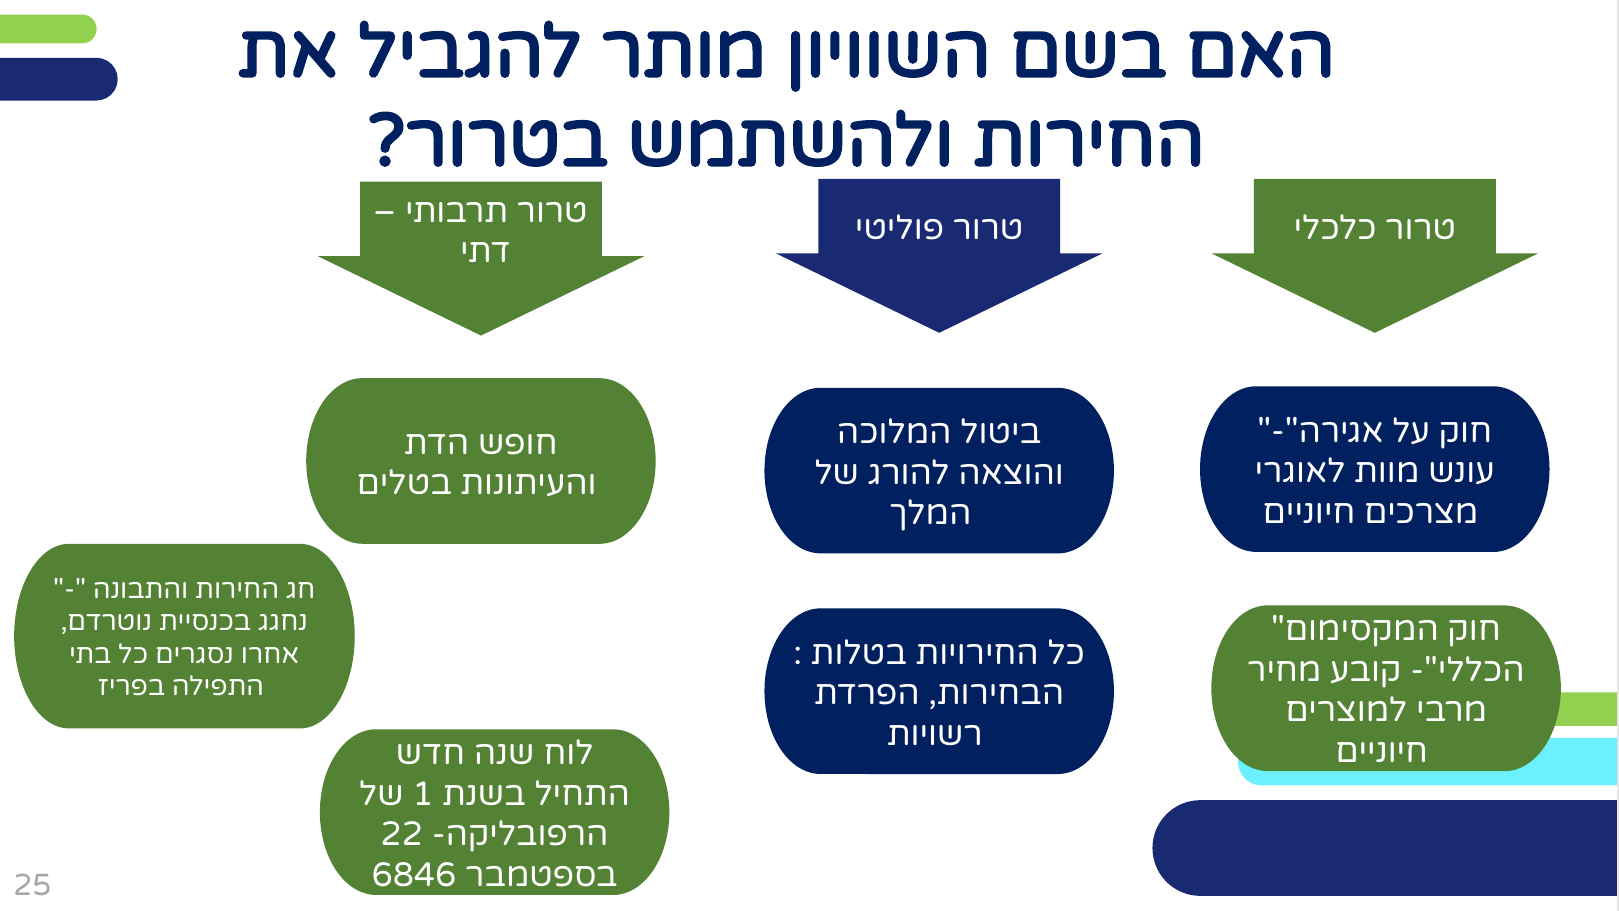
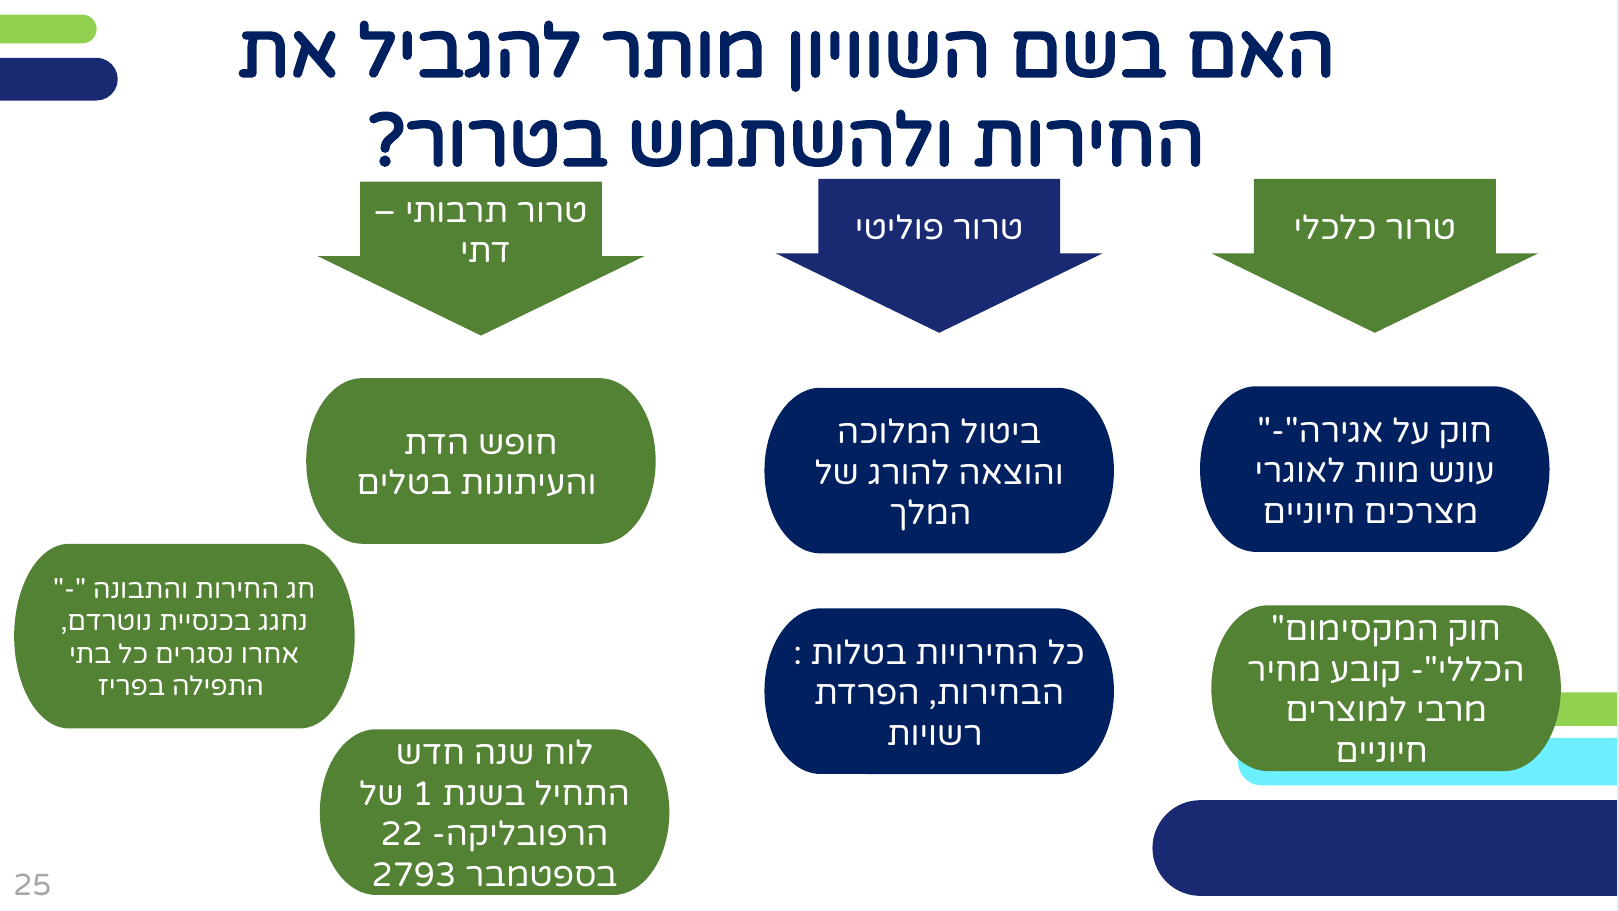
6846: 6846 -> 2793 (414, 875)
